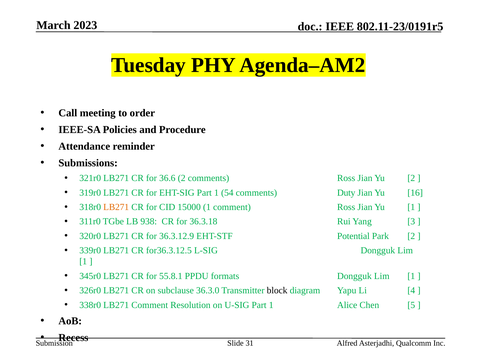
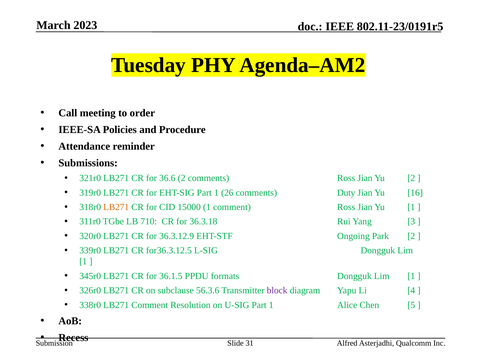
54: 54 -> 26 (227, 193)
938: 938 -> 710 (149, 221)
Potential: Potential -> Ongoing (353, 236)
55.8.1: 55.8.1 -> 36.1.5 (171, 276)
36.3.0: 36.3.0 -> 56.3.6 (208, 290)
block colour: black -> purple (277, 290)
